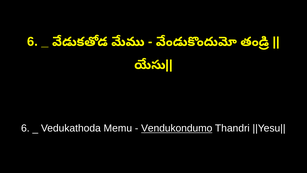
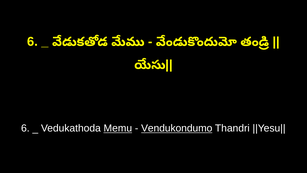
Memu underline: none -> present (118, 128)
